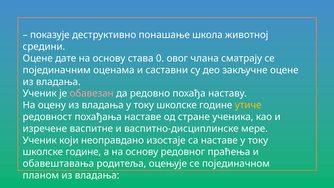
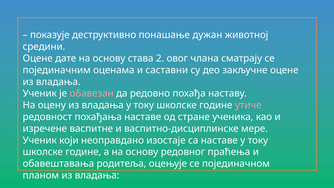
школа: школа -> дужан (207, 35)
0: 0 -> 2 (160, 58)
утиче colour: yellow -> pink (248, 105)
